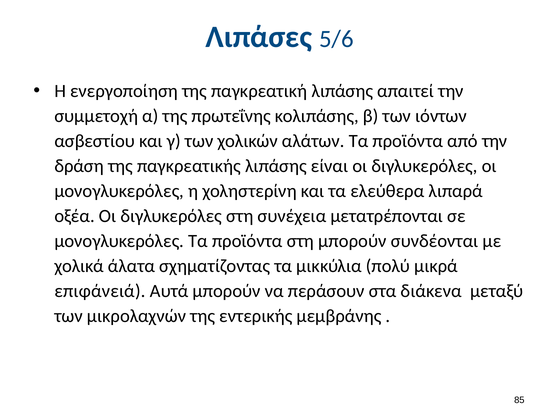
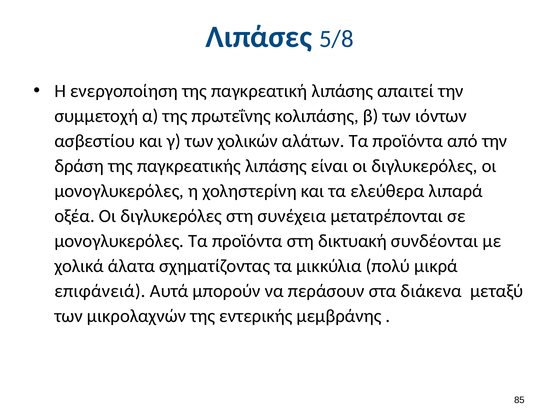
5/6: 5/6 -> 5/8 (336, 39)
στη μπορούν: μπορούν -> δικτυακή (352, 241)
